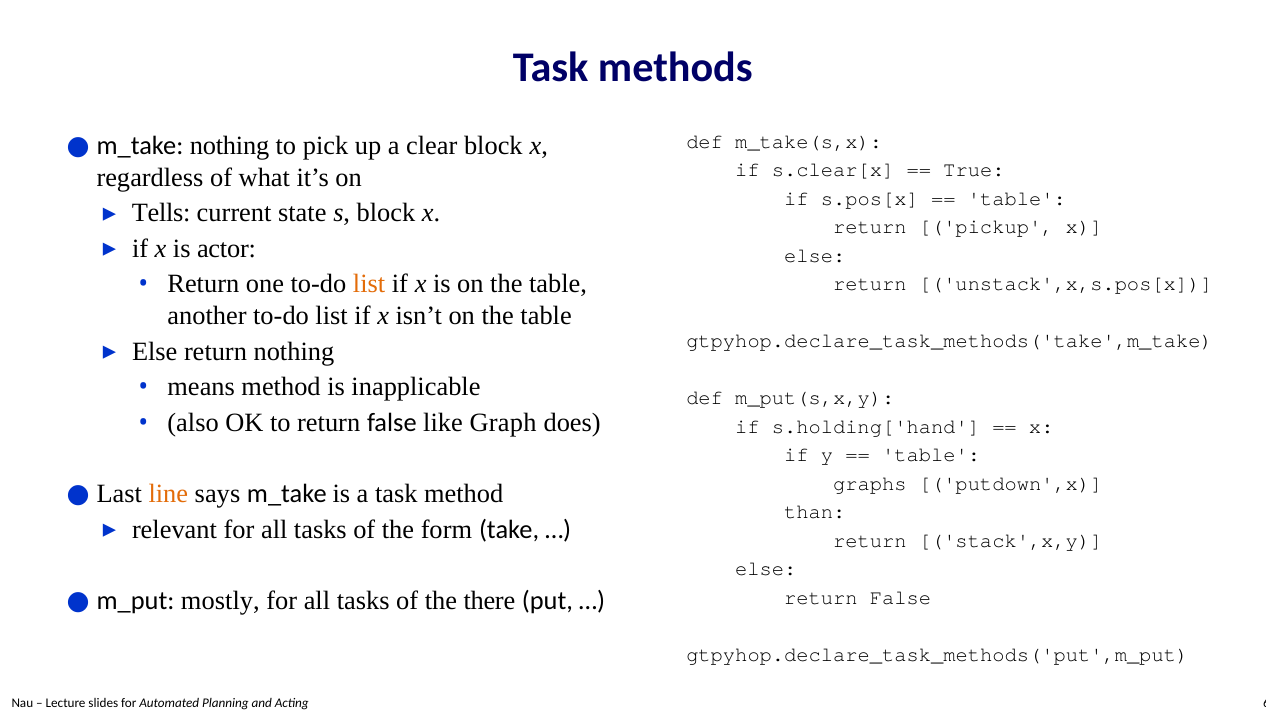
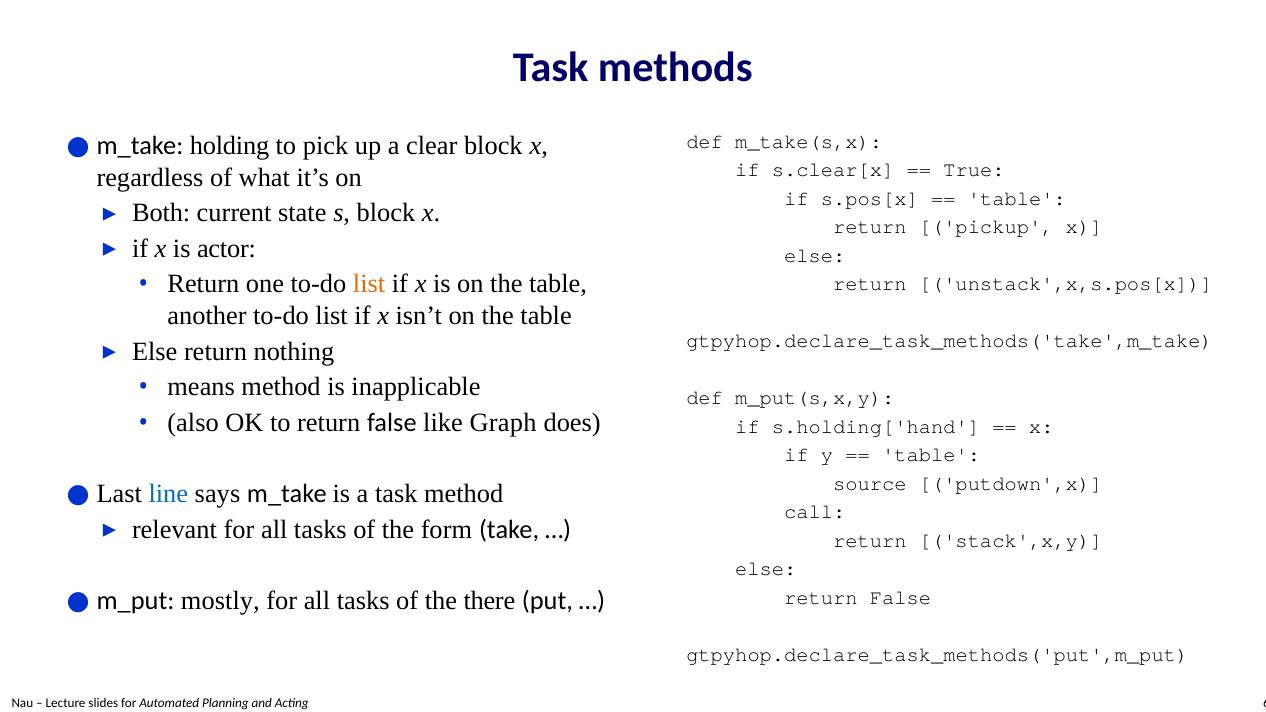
m_take nothing: nothing -> holding (230, 146)
Tells: Tells -> Both (161, 213)
graphs: graphs -> source (870, 484)
line colour: orange -> blue (168, 494)
than: than -> call (815, 512)
